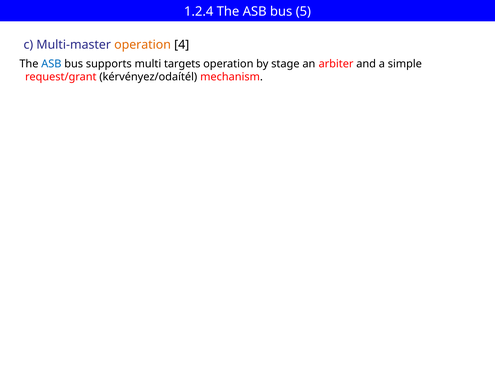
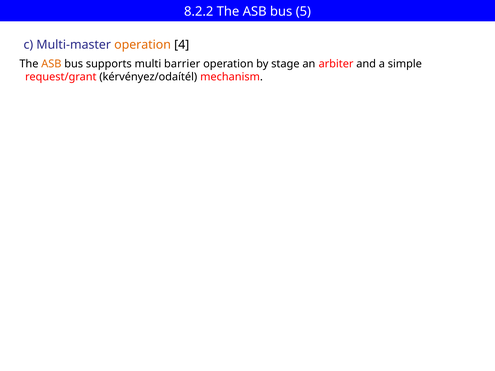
1.2.4: 1.2.4 -> 8.2.2 (199, 12)
ASB colour: blue -> orange (51, 64)
targets: targets -> barrier (182, 64)
